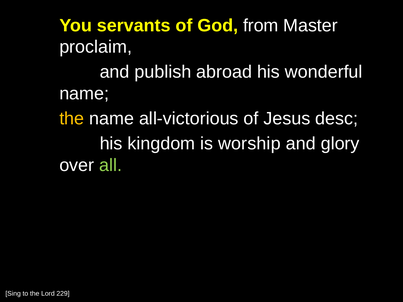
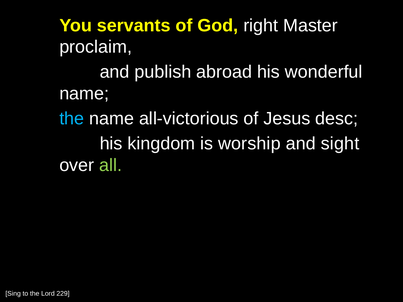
from: from -> right (261, 25)
the colour: yellow -> light blue (72, 119)
glory: glory -> sight (340, 144)
